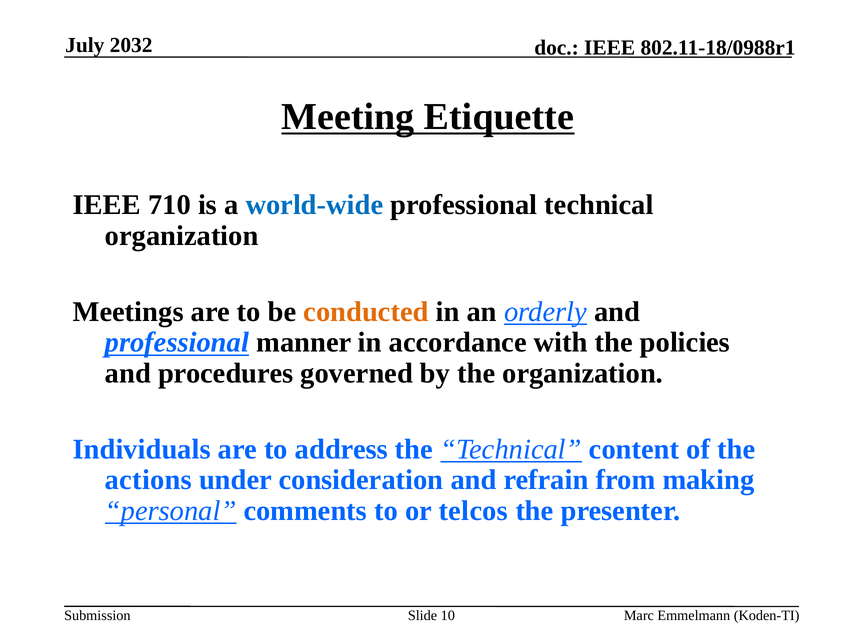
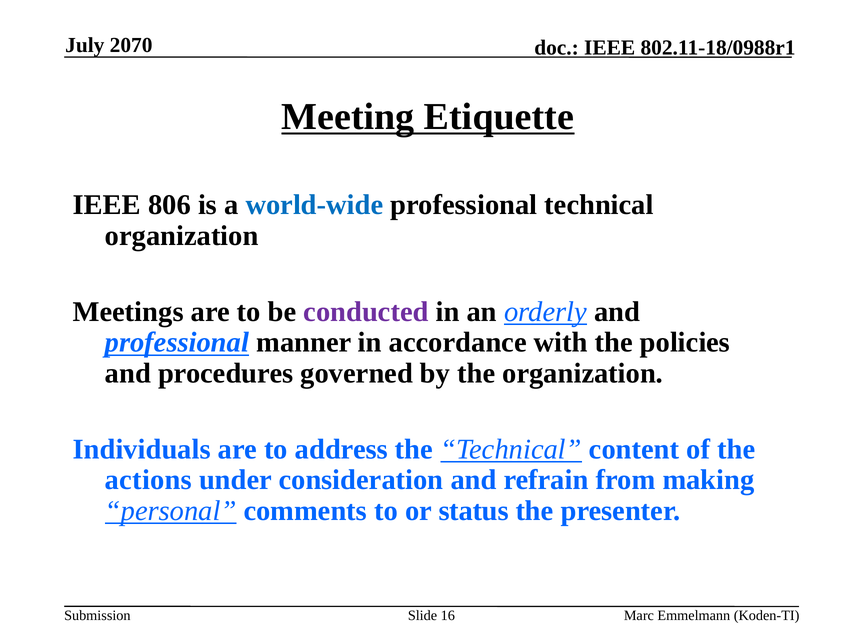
2032: 2032 -> 2070 (131, 45)
710: 710 -> 806 (170, 205)
conducted colour: orange -> purple (366, 312)
telcos: telcos -> status (474, 511)
10: 10 -> 16 (448, 616)
